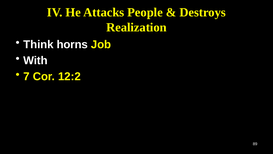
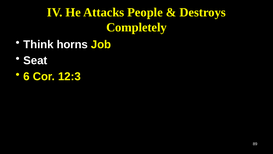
Realization: Realization -> Completely (136, 27)
With: With -> Seat (35, 60)
7: 7 -> 6 (27, 76)
12:2: 12:2 -> 12:3 (69, 76)
